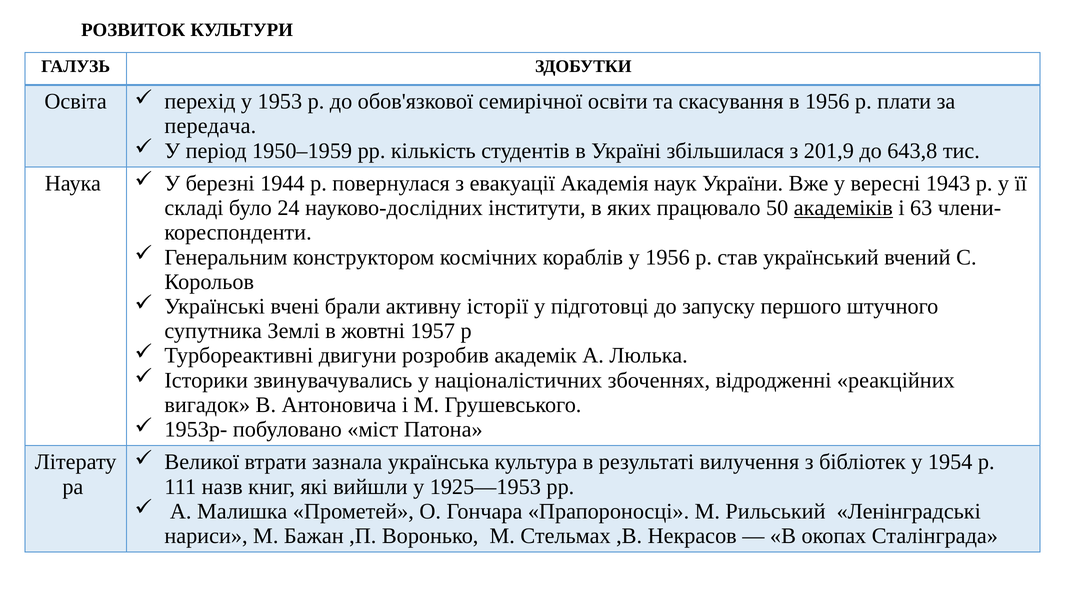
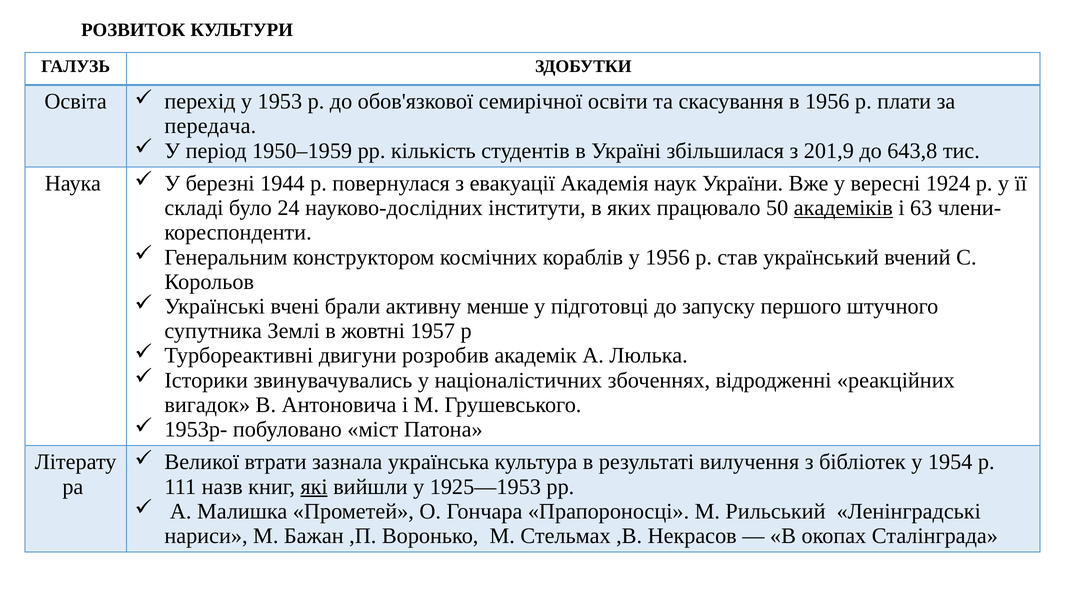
1943: 1943 -> 1924 (948, 183)
історії: історії -> менше (498, 306)
які underline: none -> present (314, 487)
